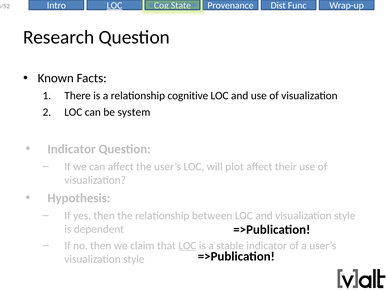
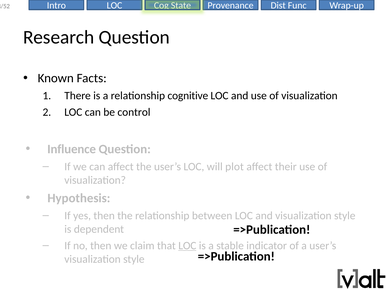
LOC underline: present -> none (114, 6)
system: system -> control (134, 112)
Indicator: Indicator -> Influence (72, 149)
